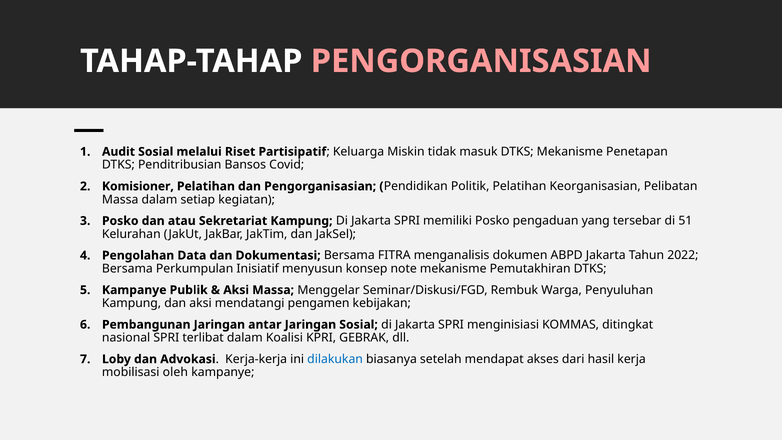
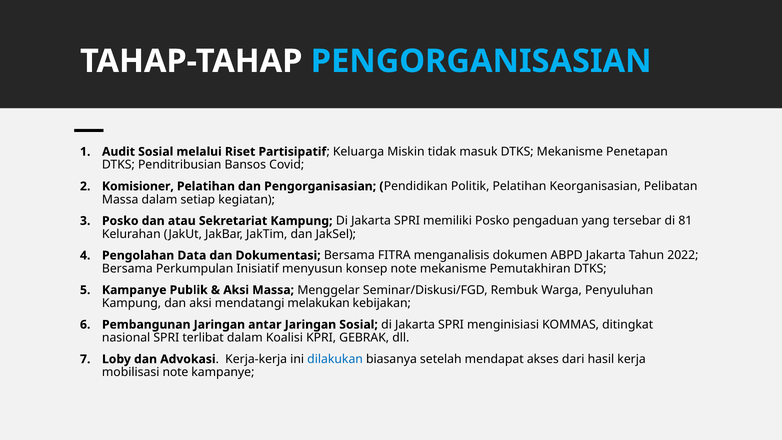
PENGORGANISASIAN colour: pink -> light blue (481, 61)
51: 51 -> 81 (685, 221)
pengamen: pengamen -> melakukan (319, 303)
mobilisasi oleh: oleh -> note (175, 372)
